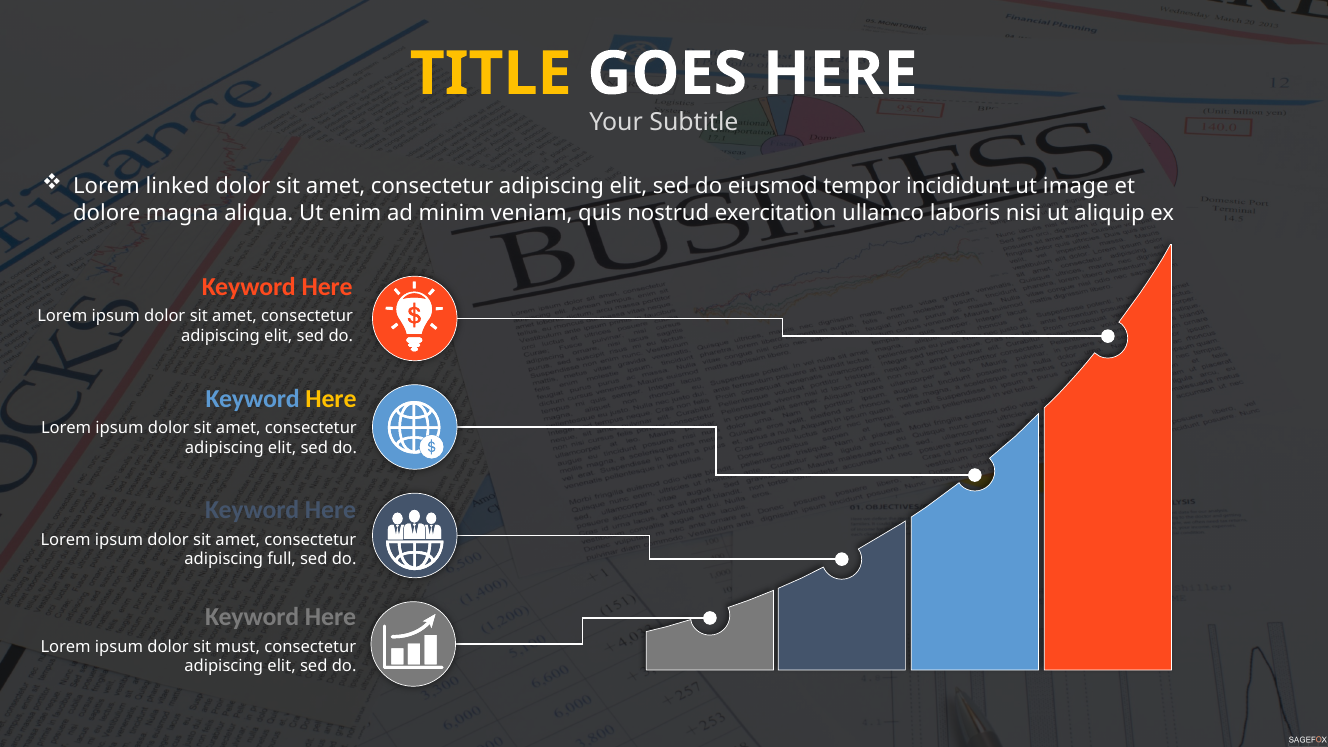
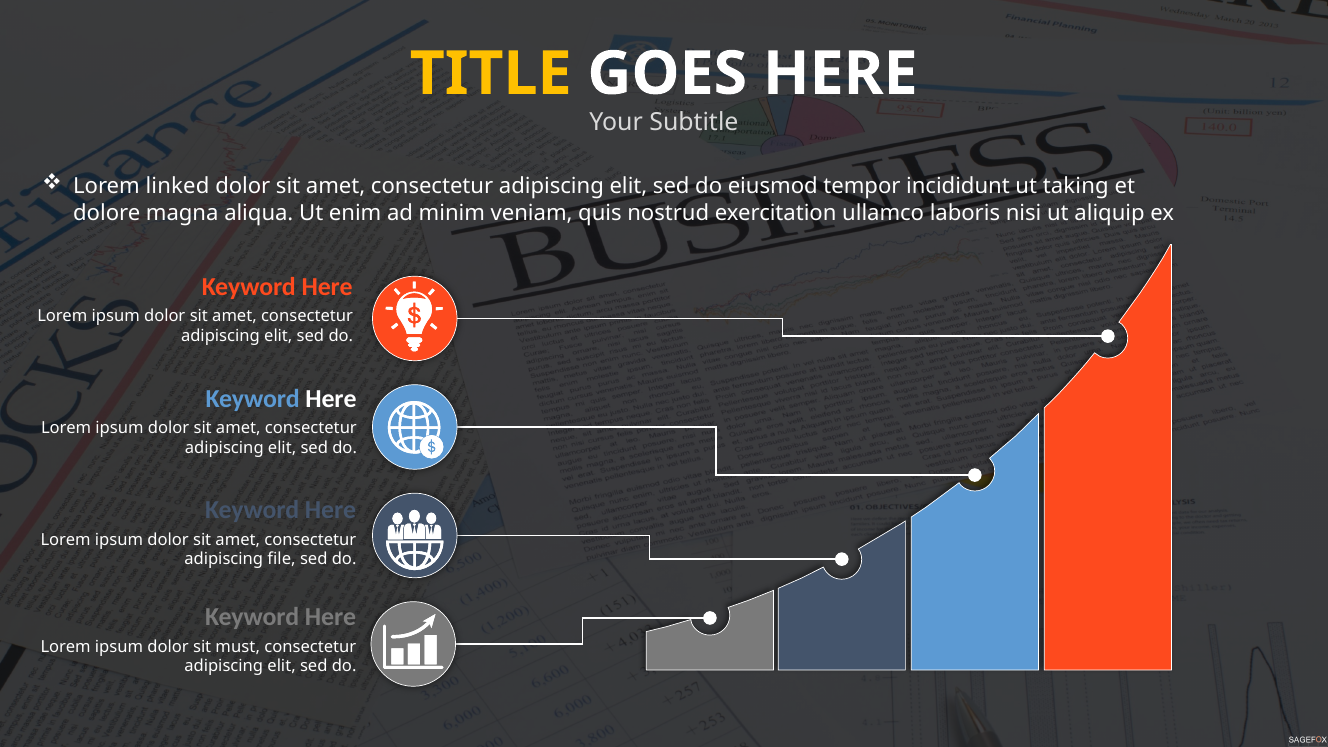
image: image -> taking (1076, 186)
Here colour: yellow -> white (331, 398)
full: full -> file (282, 559)
